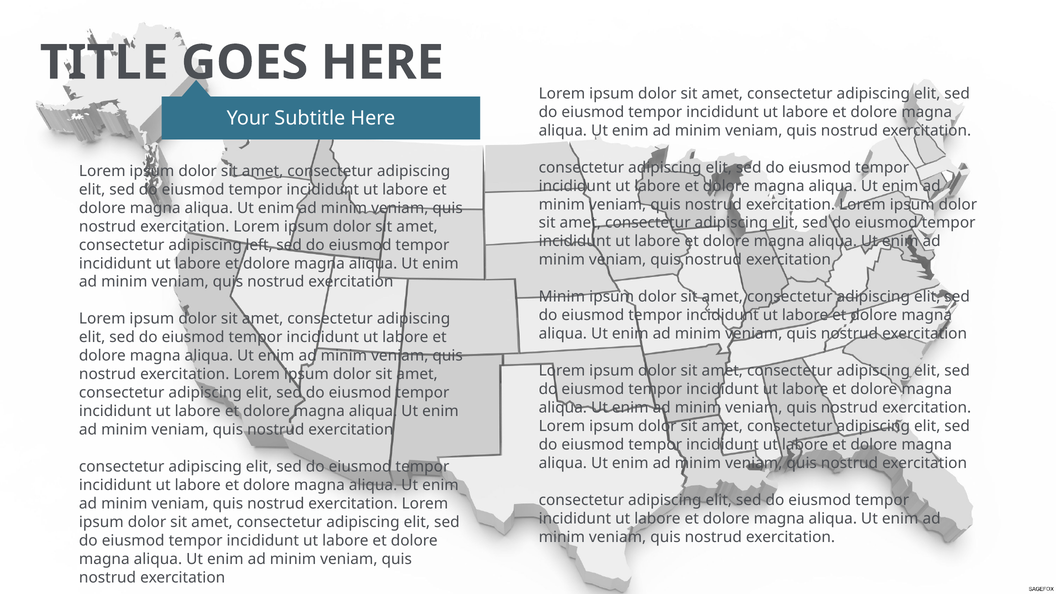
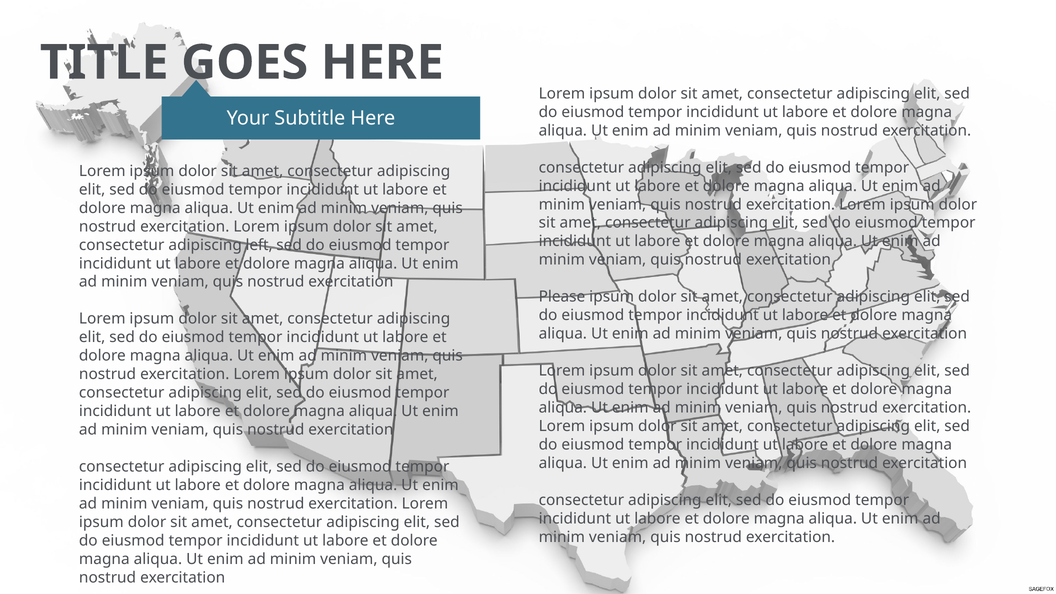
Minim: Minim -> Please (562, 297)
